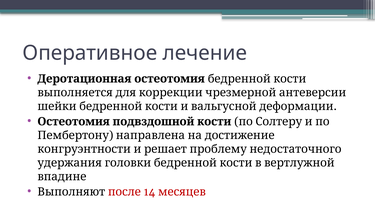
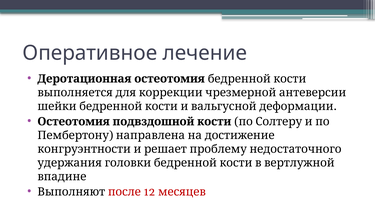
14: 14 -> 12 (149, 192)
